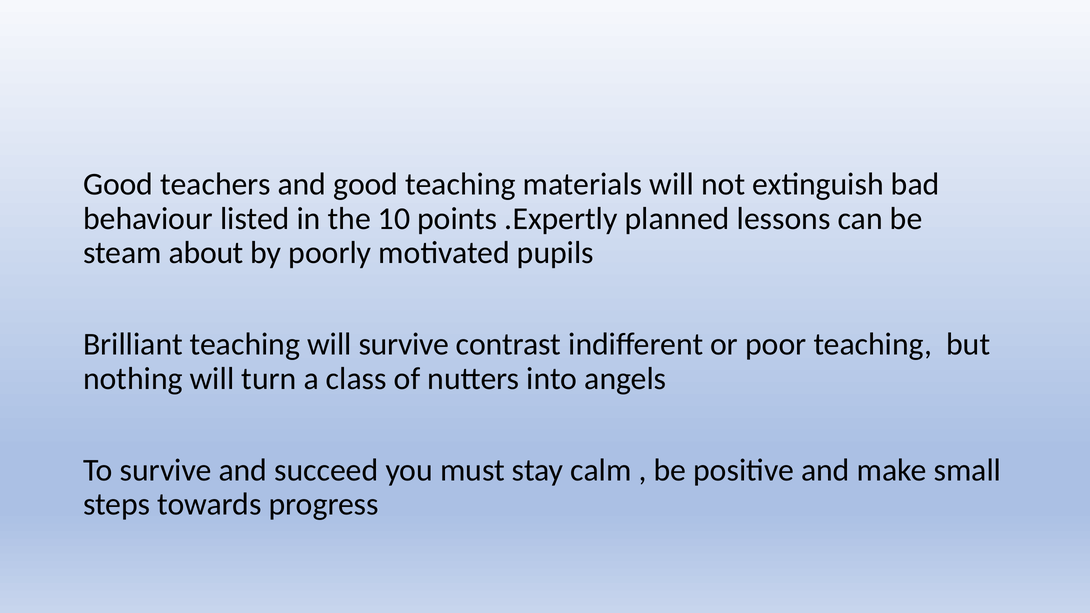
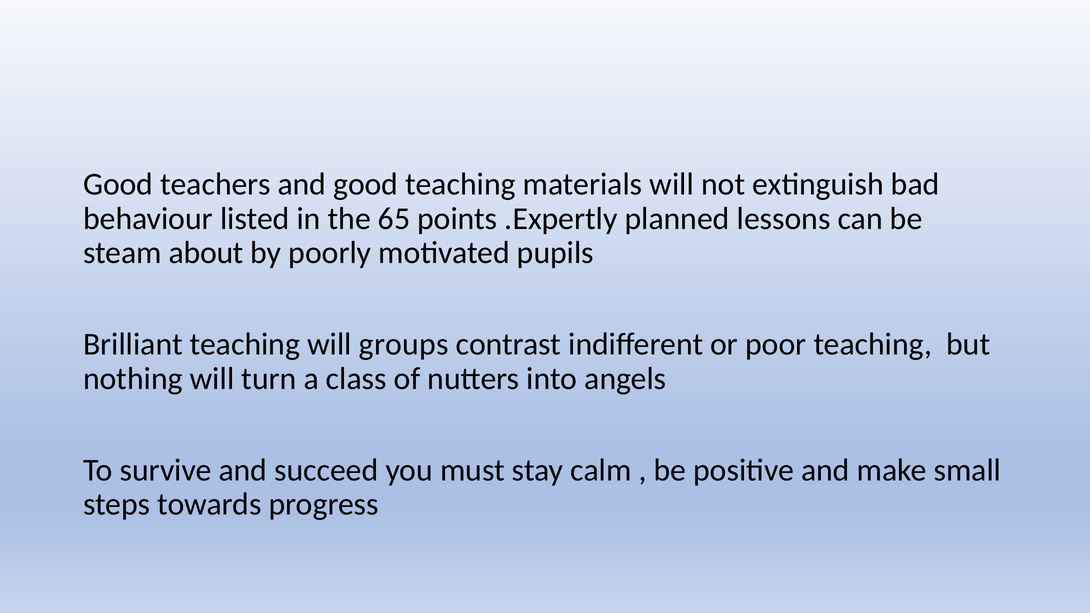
10: 10 -> 65 (394, 219)
will survive: survive -> groups (404, 344)
